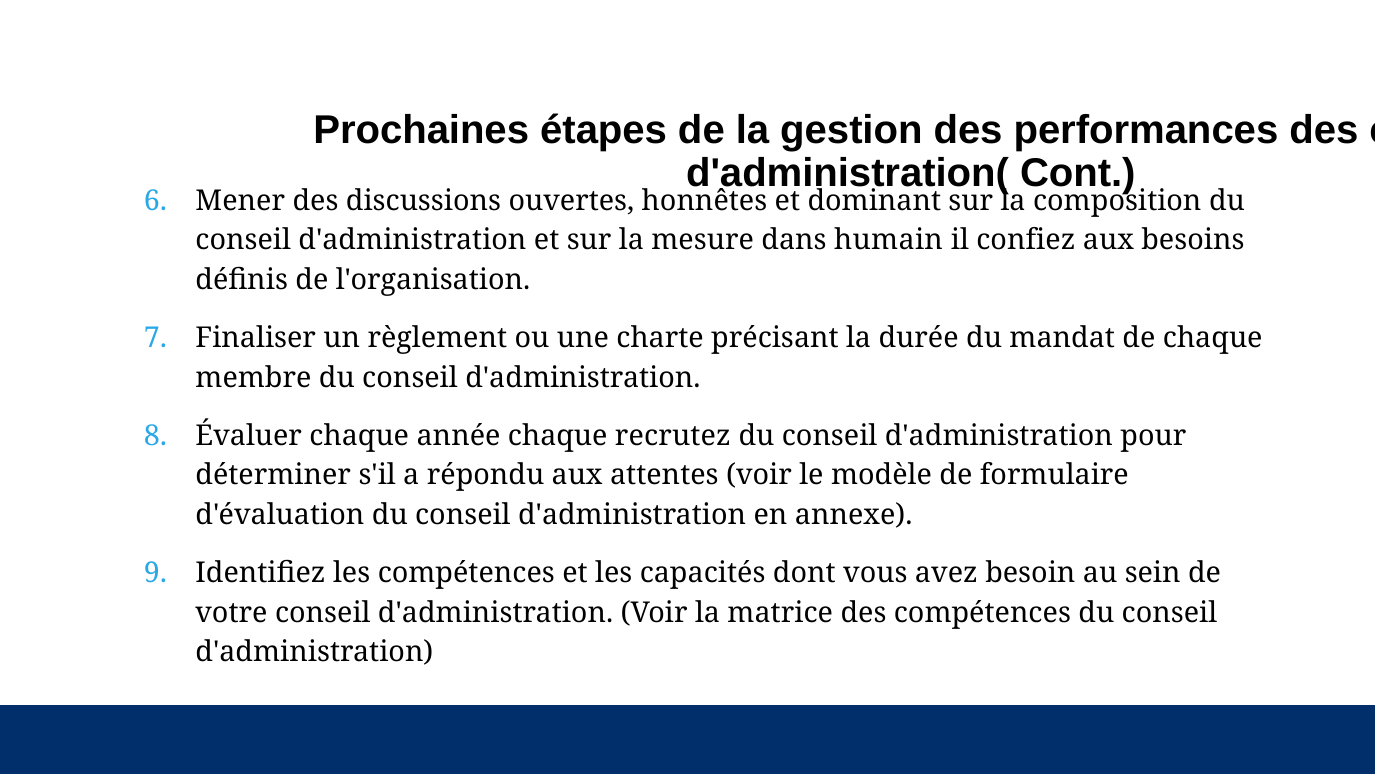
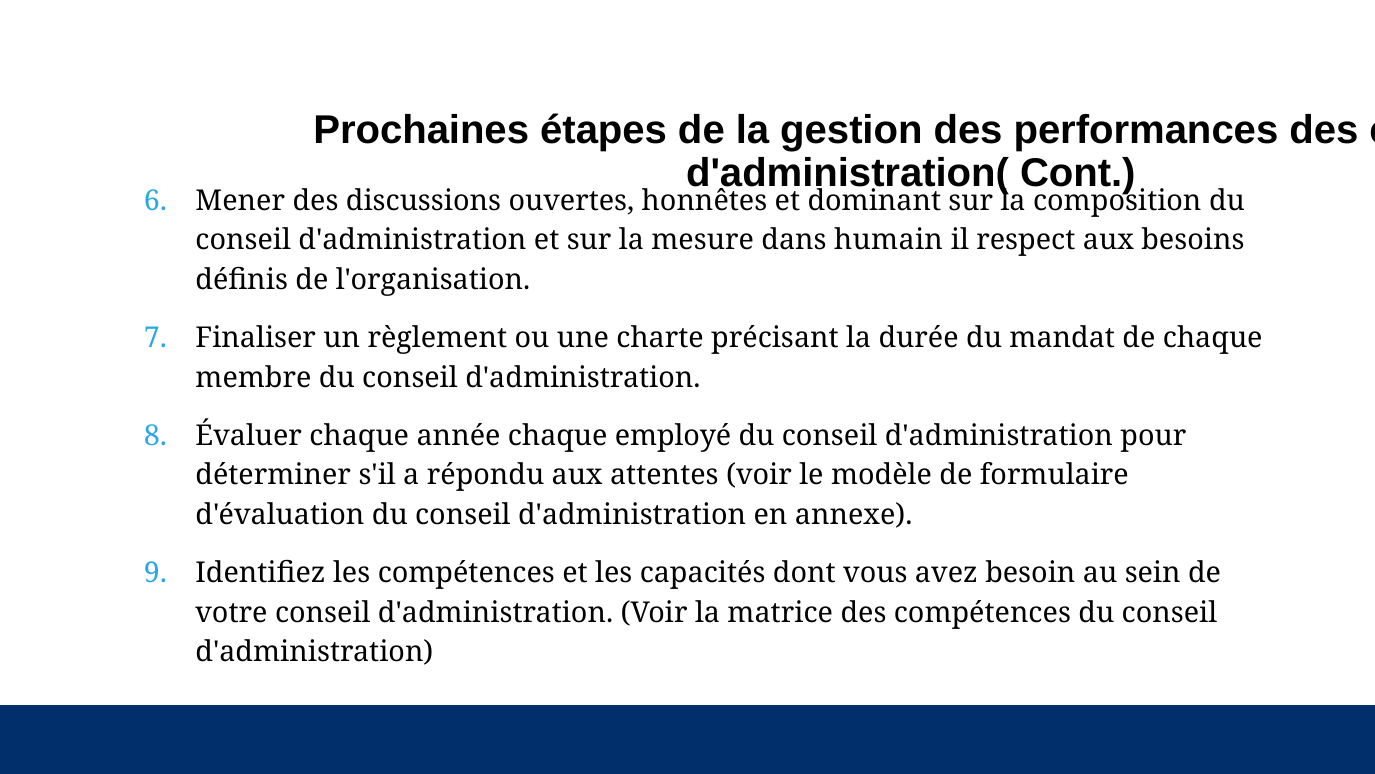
confiez: confiez -> respect (1026, 240)
recrutez: recrutez -> employé (673, 436)
